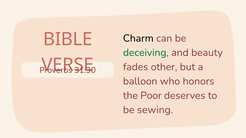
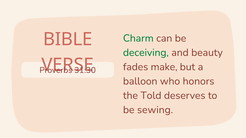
Charm colour: black -> green (138, 38)
other: other -> make (164, 67)
Poor: Poor -> Told (151, 96)
